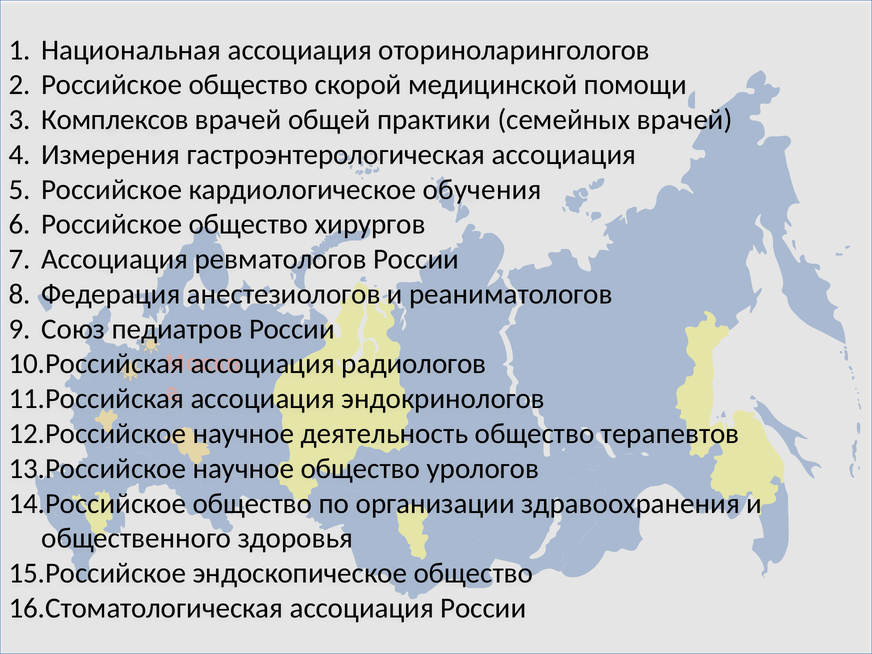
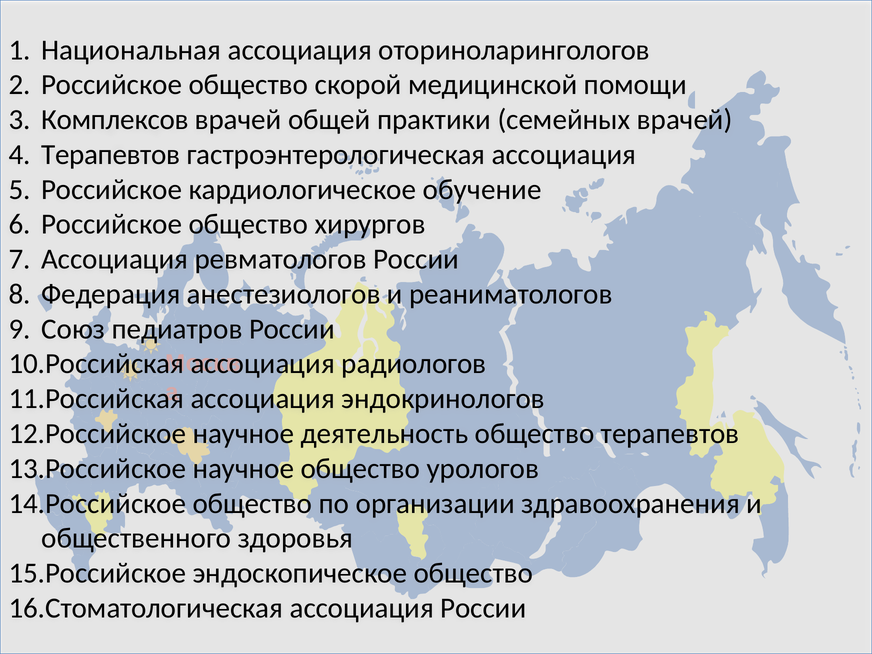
Измерения: Измерения -> Терапевтов (111, 155)
обучения: обучения -> обучение (482, 189)
